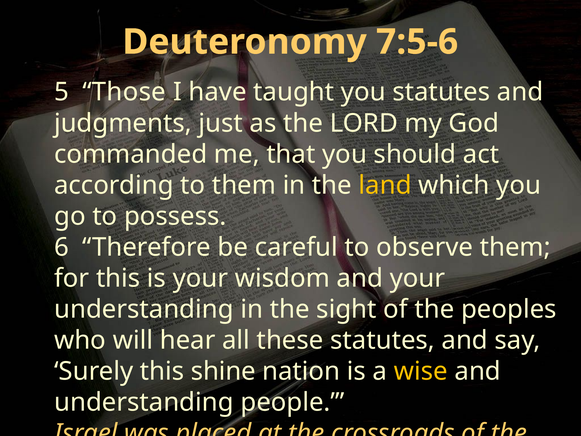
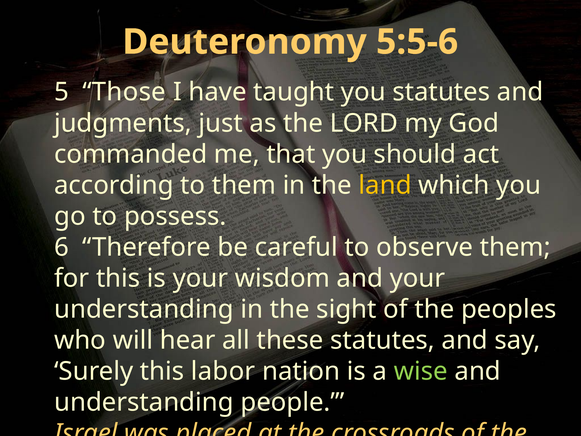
7:5-6: 7:5-6 -> 5:5-6 (417, 42)
shine: shine -> labor (223, 371)
wise colour: yellow -> light green (421, 371)
